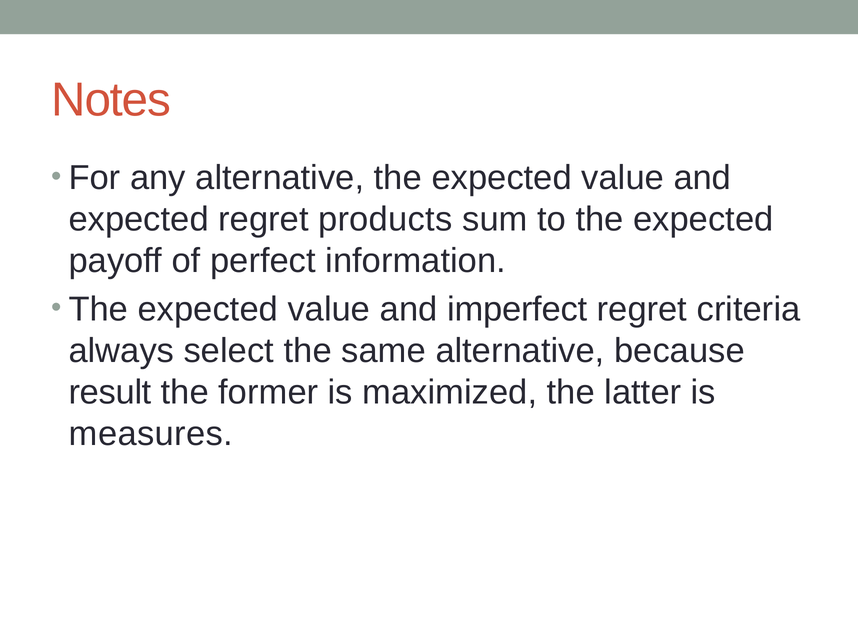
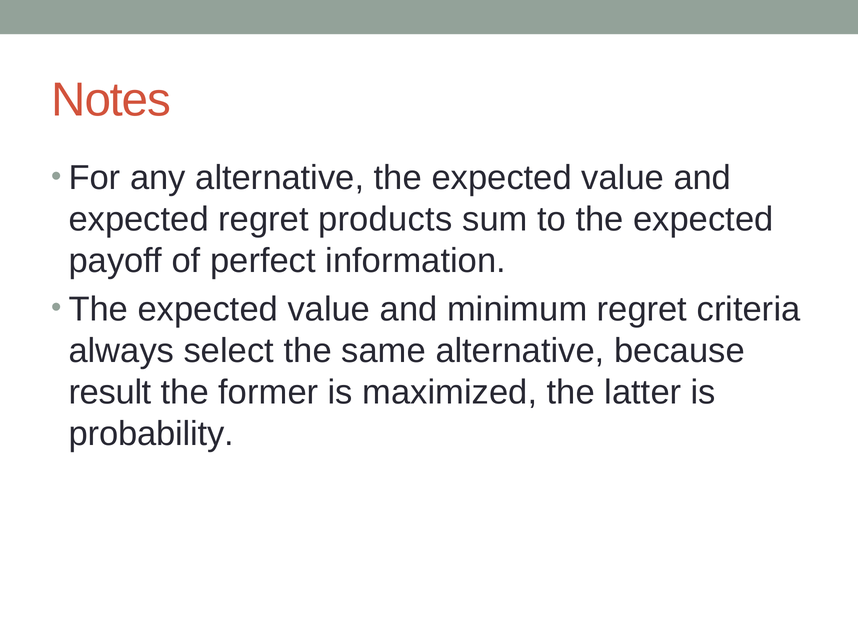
imperfect: imperfect -> minimum (517, 309)
measures: measures -> probability (151, 433)
